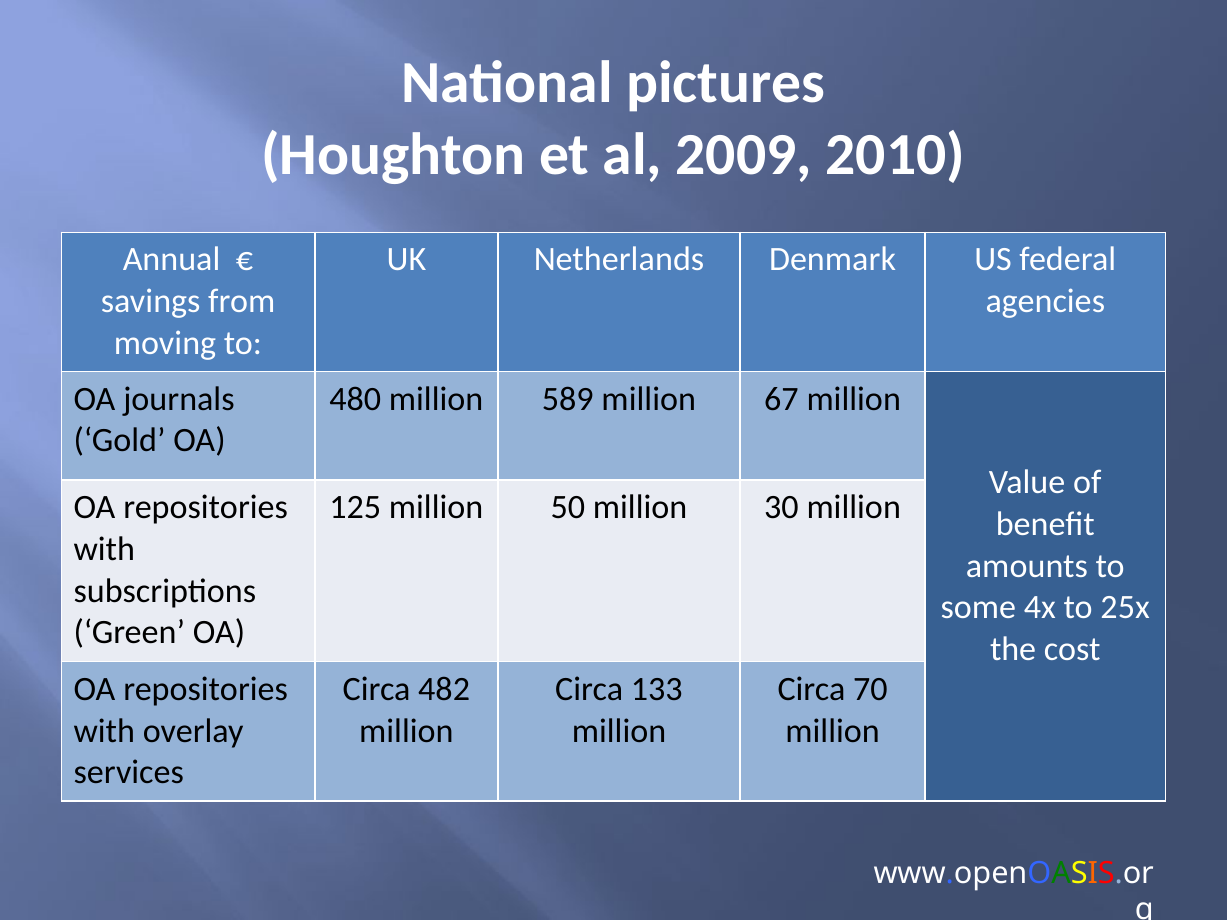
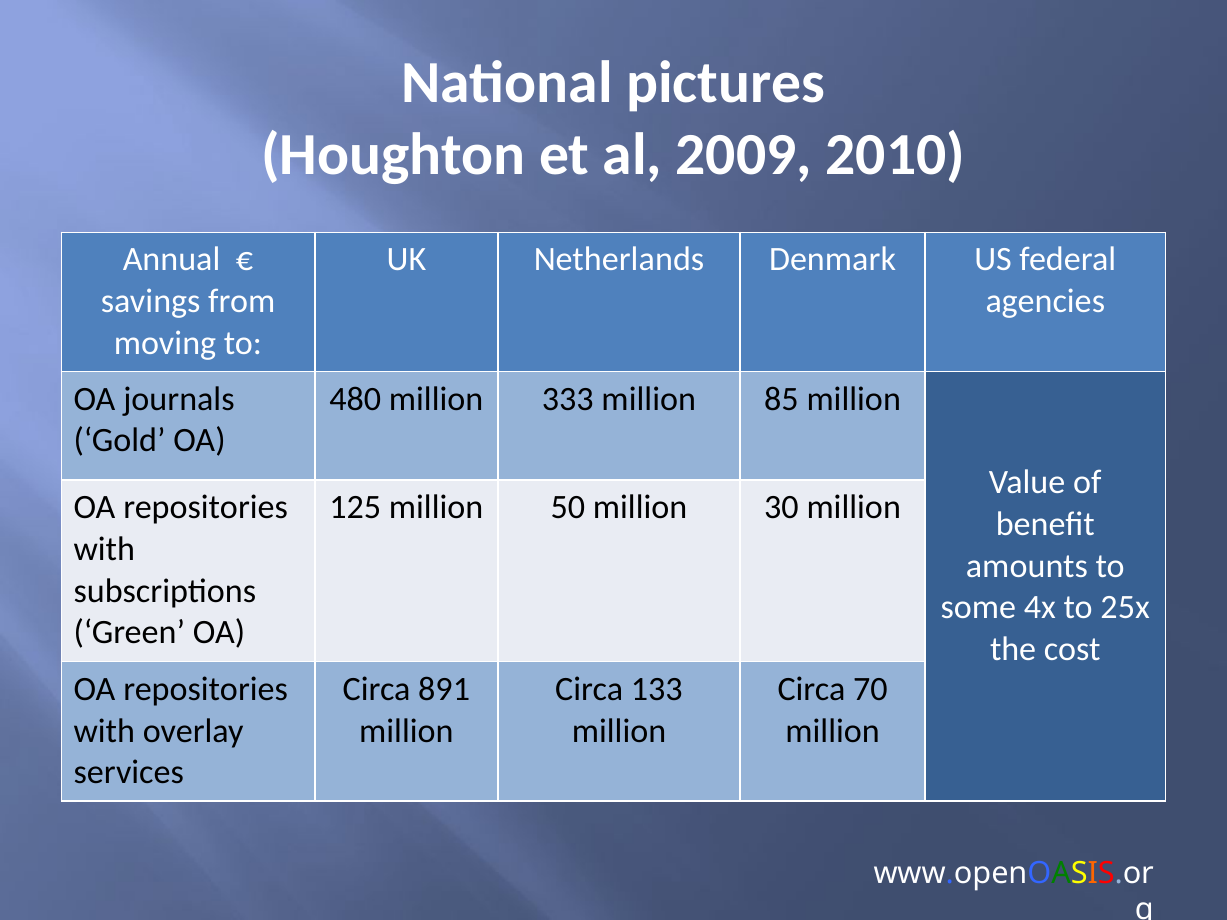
589: 589 -> 333 (568, 399)
67: 67 -> 85 (781, 399)
482: 482 -> 891 (444, 689)
